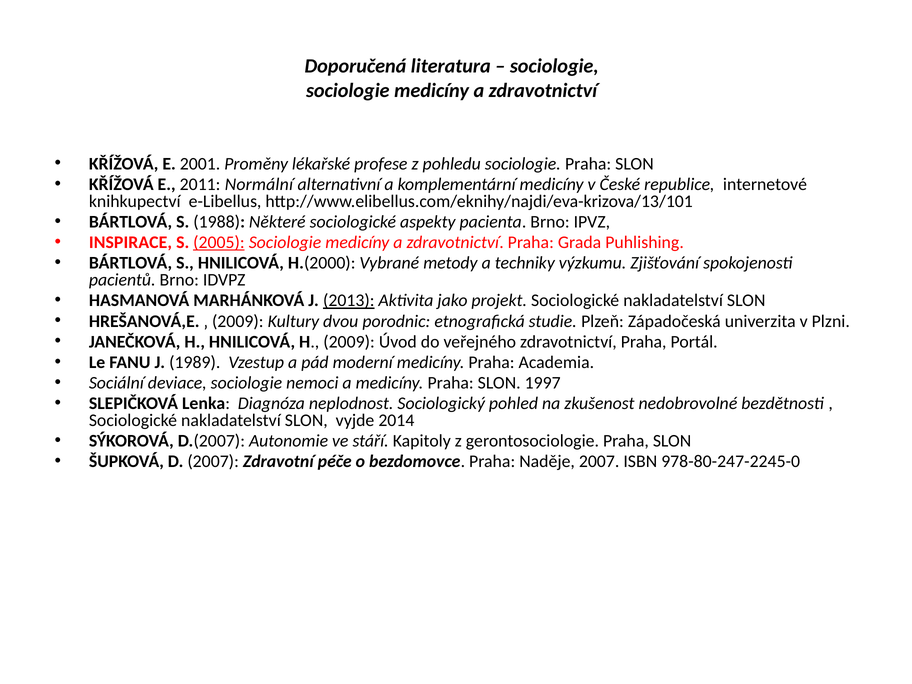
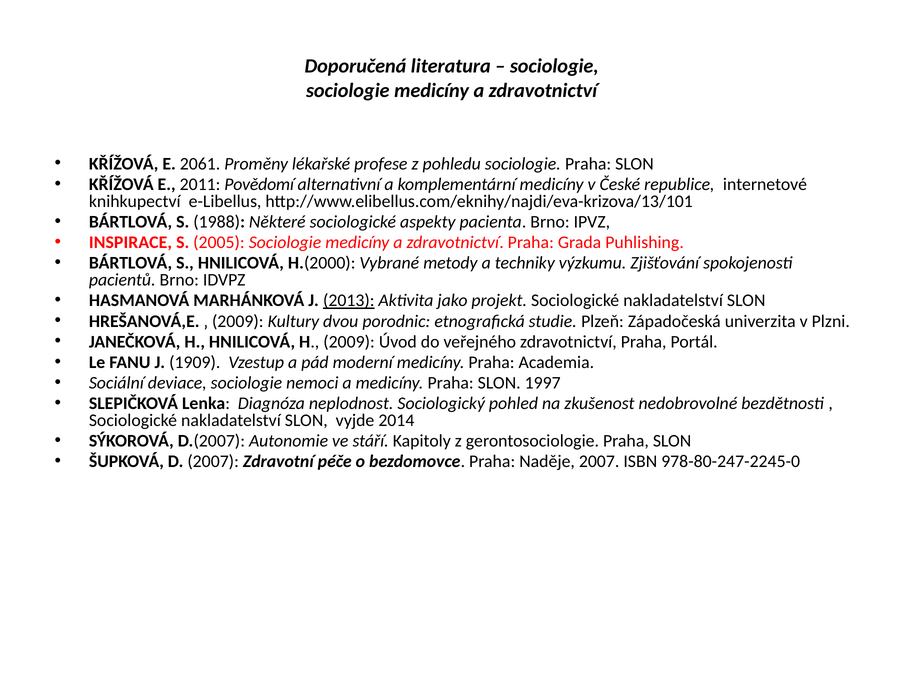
2001: 2001 -> 2061 (200, 164)
Normální: Normální -> Povědomí (259, 184)
2005 underline: present -> none (219, 242)
1989: 1989 -> 1909 (195, 362)
